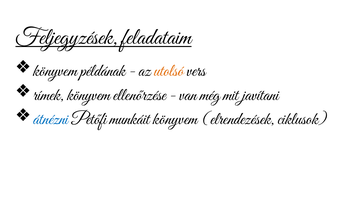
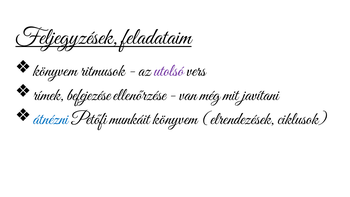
példának: példának -> ritmusok (103, 70)
utolsó colour: orange -> purple (169, 70)
rímek könyvem: könyvem -> befejezése (89, 94)
